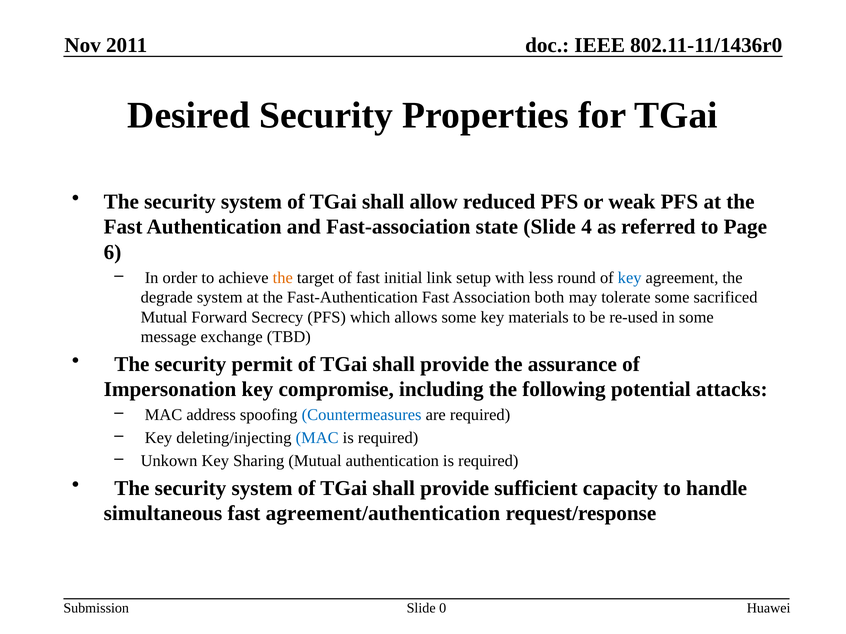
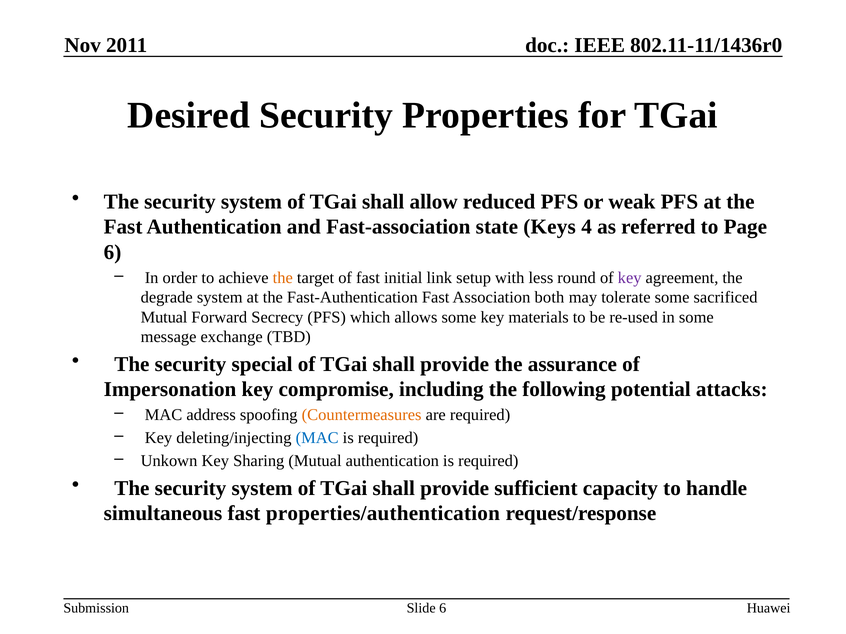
state Slide: Slide -> Keys (550, 227)
key colour: blue -> purple (630, 278)
permit: permit -> special (262, 364)
Countermeasures colour: blue -> orange (362, 415)
agreement/authentication: agreement/authentication -> properties/authentication (383, 514)
Slide 0: 0 -> 6 (443, 609)
